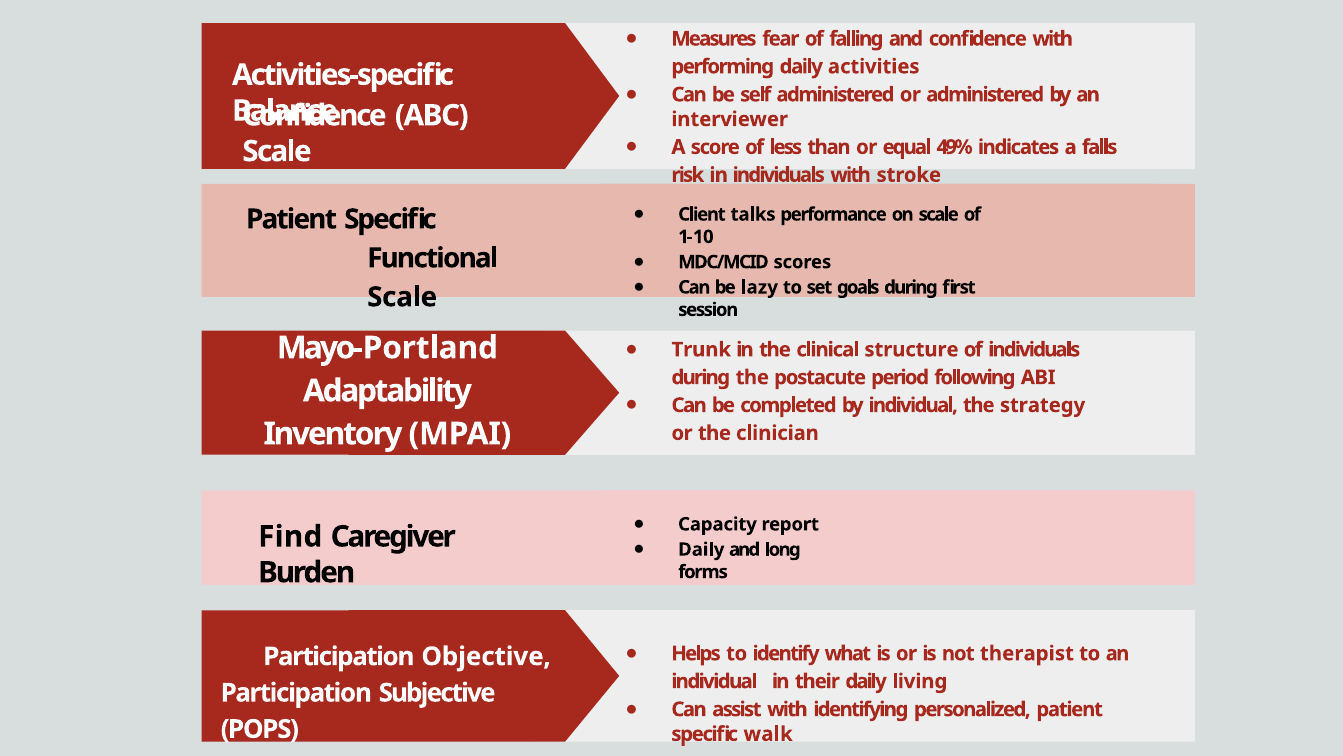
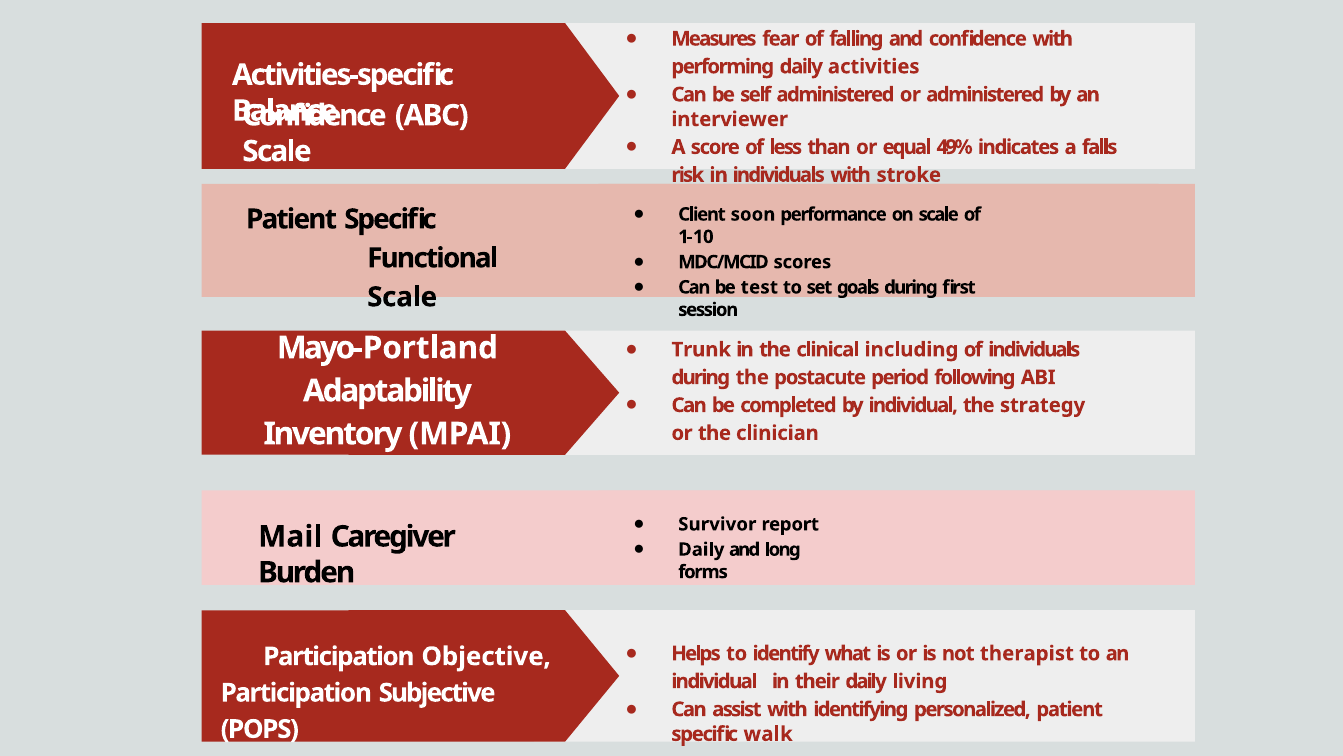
talks: talks -> soon (753, 214)
lazy: lazy -> test (759, 287)
structure: structure -> including (911, 349)
Capacity: Capacity -> Survivor (717, 524)
Find: Find -> Mail (290, 536)
